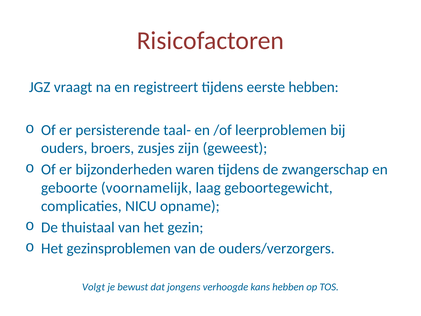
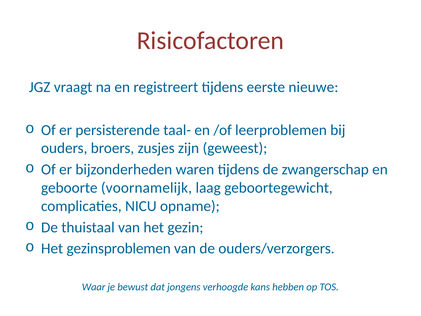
eerste hebben: hebben -> nieuwe (313, 87)
Volgt: Volgt -> Waar (94, 287)
